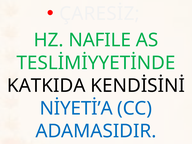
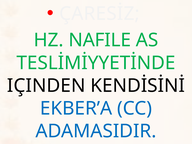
KATKIDA: KATKIDA -> IÇINDEN (46, 86)
NİYETİ’A: NİYETİ’A -> EKBER’A (76, 108)
